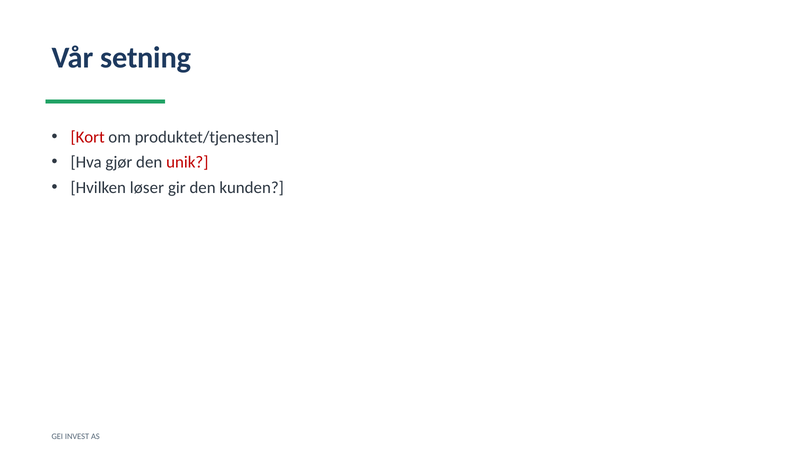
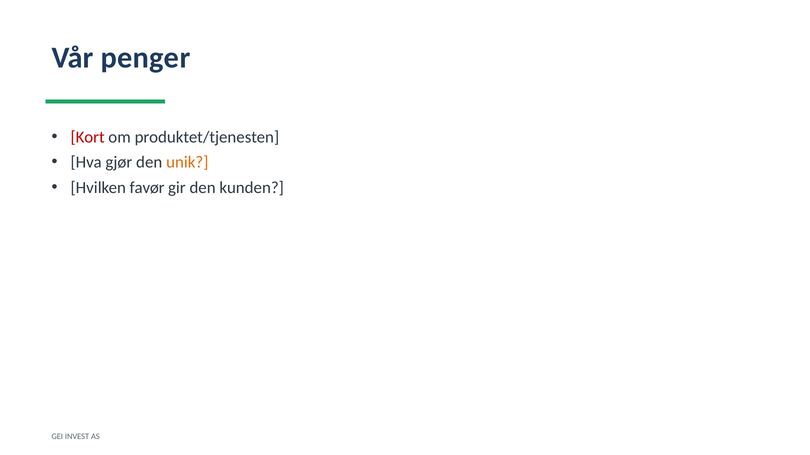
setning: setning -> penger (145, 58)
unik colour: red -> orange (187, 163)
løser: løser -> favør (147, 188)
